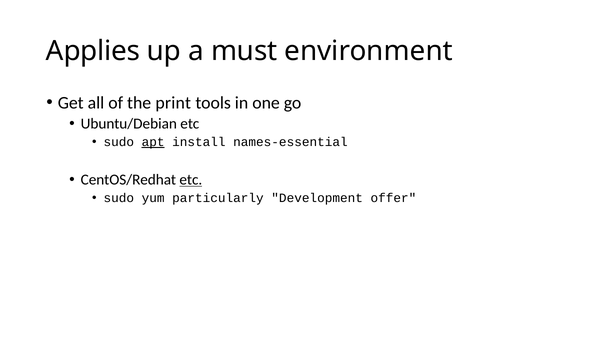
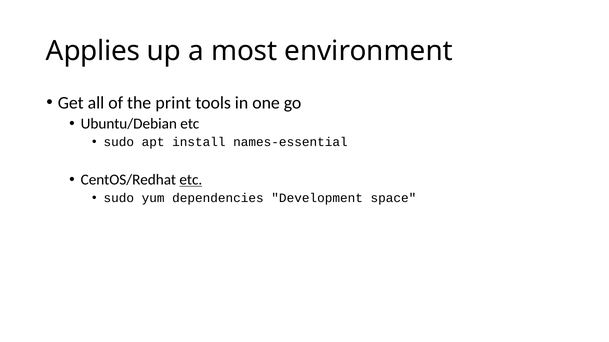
must: must -> most (244, 51)
apt underline: present -> none (153, 142)
particularly: particularly -> dependencies (218, 198)
offer: offer -> space (393, 198)
